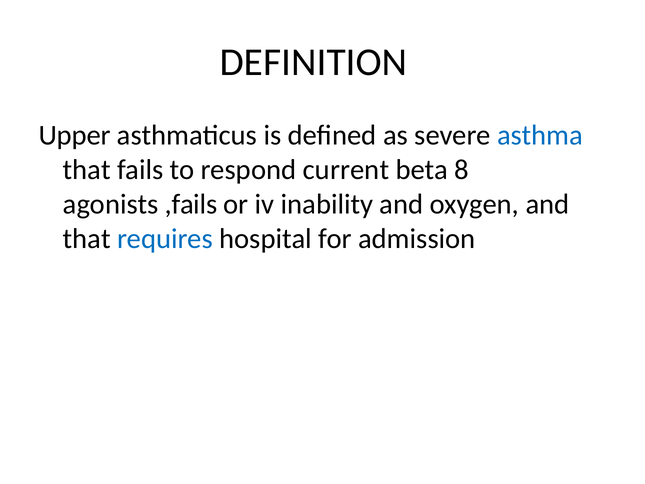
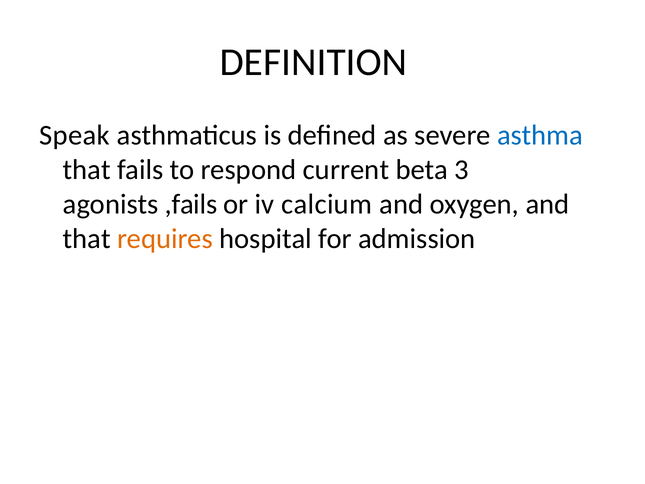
Upper: Upper -> Speak (74, 135)
8: 8 -> 3 (461, 170)
inability: inability -> calcium (327, 204)
requires colour: blue -> orange (165, 239)
